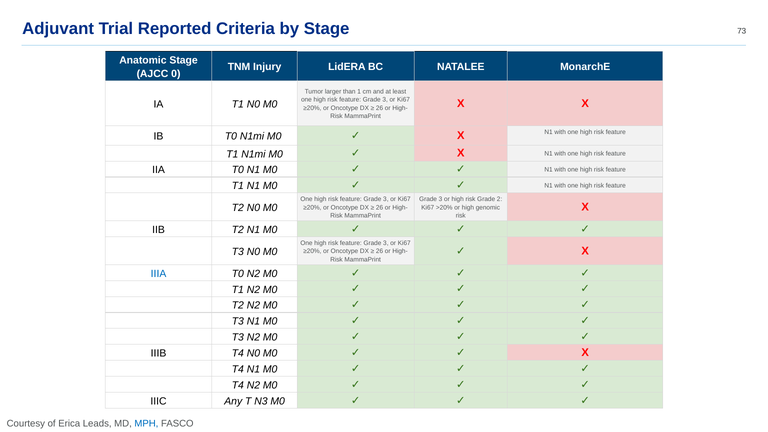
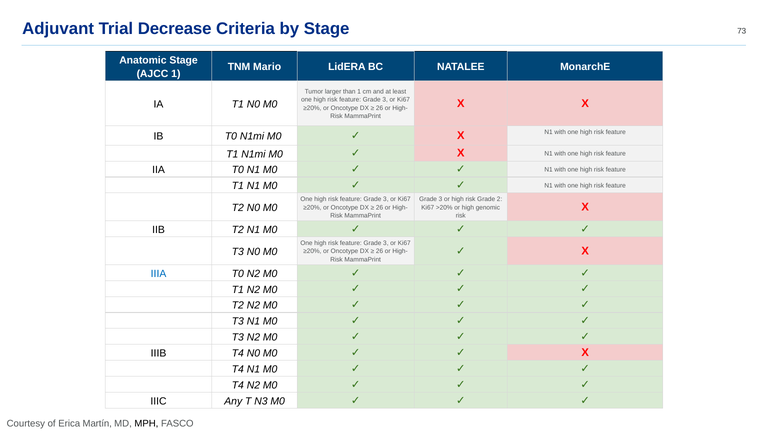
Reported: Reported -> Decrease (175, 28)
Injury: Injury -> Mario (267, 67)
AJCC 0: 0 -> 1 (176, 74)
Leads: Leads -> Martín (97, 424)
MPH colour: blue -> black (146, 424)
